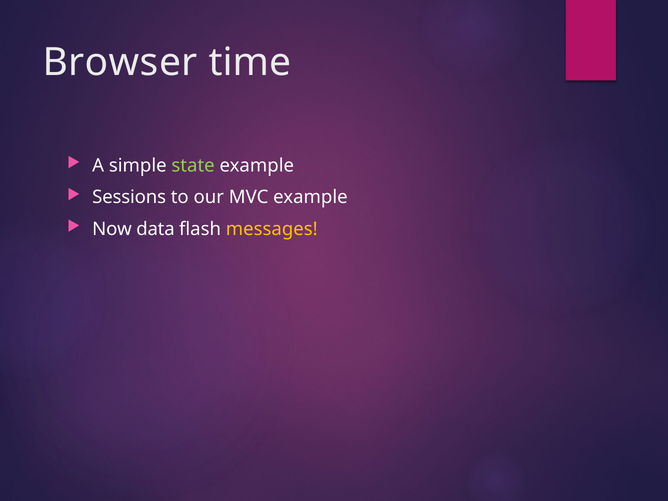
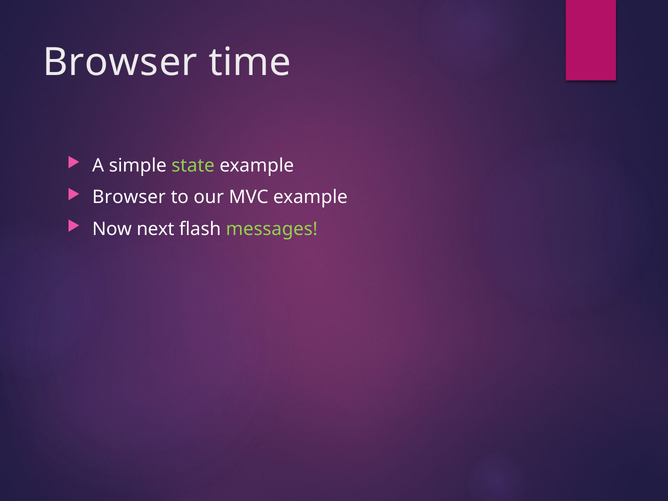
Sessions: Sessions -> Browser (129, 197)
data: data -> next (155, 229)
messages colour: yellow -> light green (272, 229)
